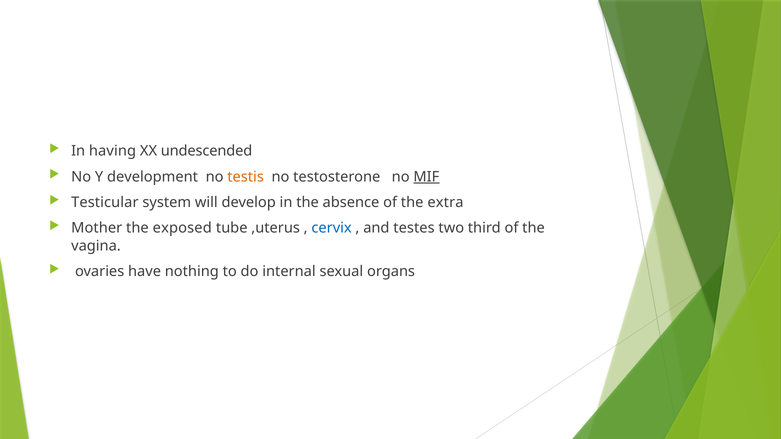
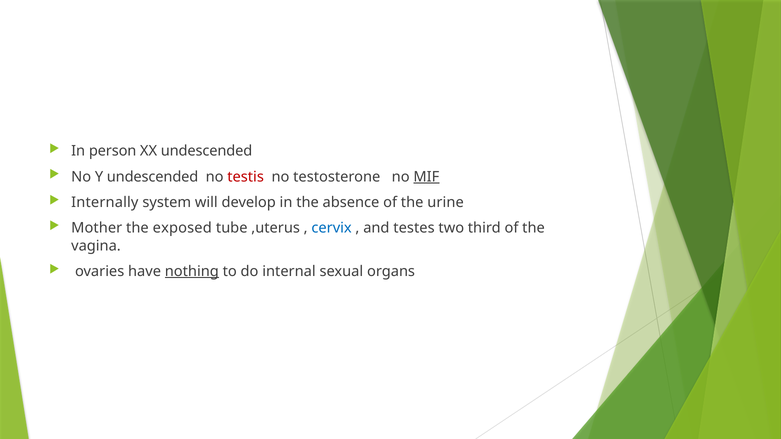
having: having -> person (113, 151)
Y development: development -> undescended (153, 177)
testis colour: orange -> red (246, 177)
Testicular: Testicular -> Internally (105, 203)
extra: extra -> urine (446, 203)
nothing underline: none -> present (192, 272)
